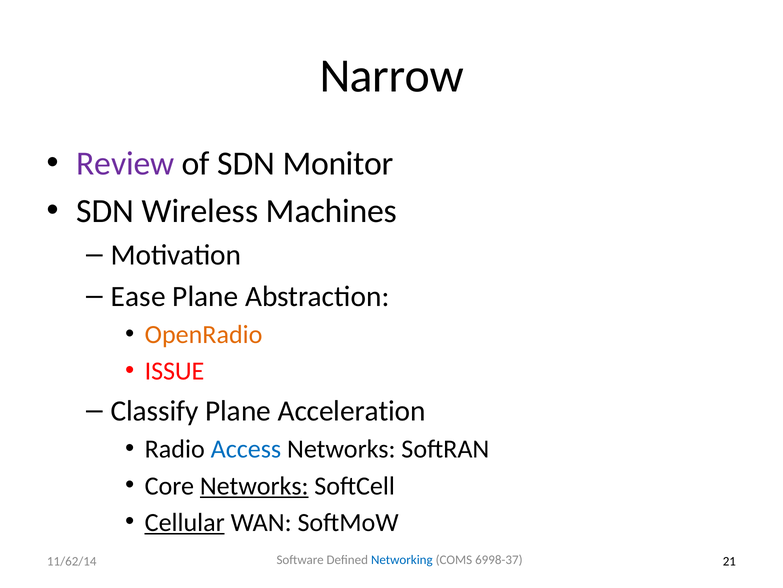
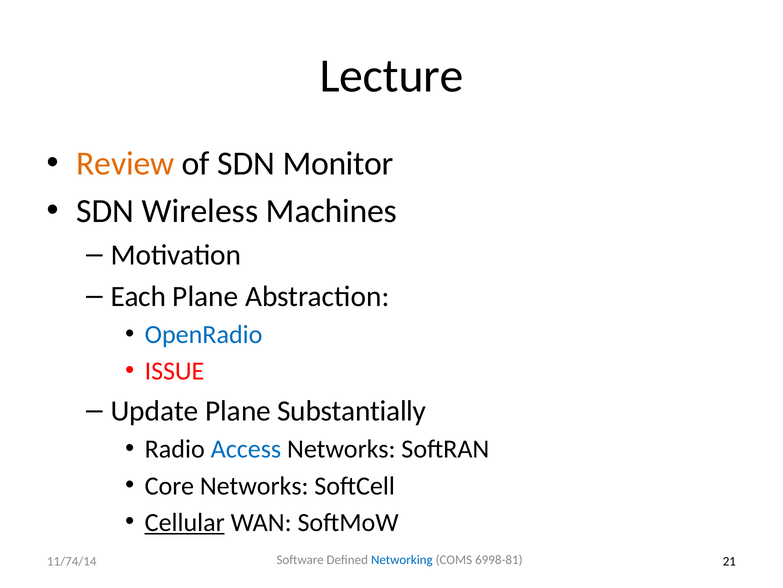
Narrow: Narrow -> Lecture (392, 76)
Review colour: purple -> orange (125, 164)
Ease: Ease -> Each (138, 296)
OpenRadio colour: orange -> blue (204, 334)
Classify: Classify -> Update (155, 410)
Acceleration: Acceleration -> Substantially (352, 410)
Networks underline: present -> none (254, 485)
11/62/14: 11/62/14 -> 11/74/14 (72, 561)
6998-37: 6998-37 -> 6998-81 (499, 559)
